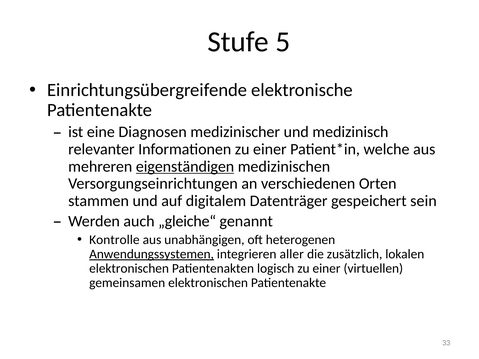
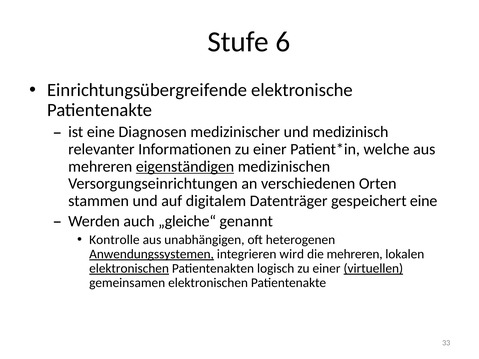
5: 5 -> 6 (283, 42)
gespeichert sein: sein -> eine (424, 201)
aller: aller -> wird (292, 254)
die zusätzlich: zusätzlich -> mehreren (355, 254)
elektronischen underline: none -> present (129, 269)
virtuellen underline: none -> present (373, 269)
